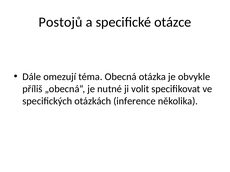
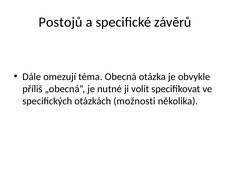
otázce: otázce -> závěrů (173, 22)
inference: inference -> možnosti (134, 101)
